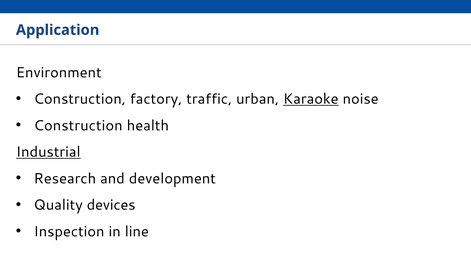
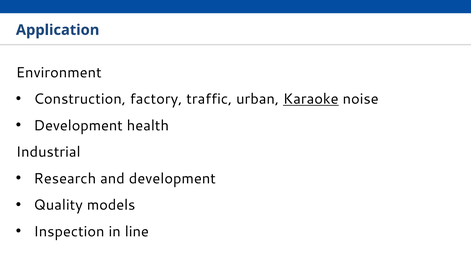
Construction: Construction -> Development (78, 125)
Industrial underline: present -> none (48, 152)
devices: devices -> models (111, 205)
